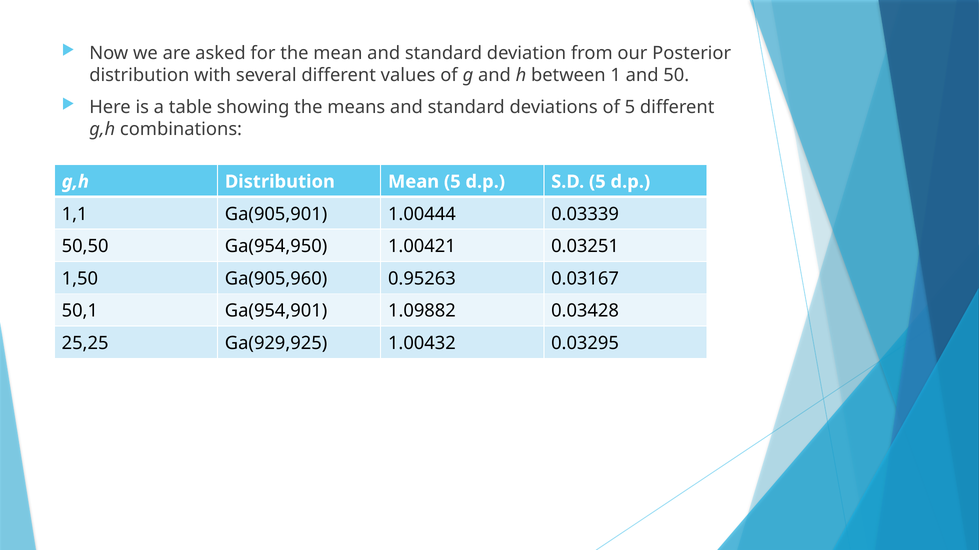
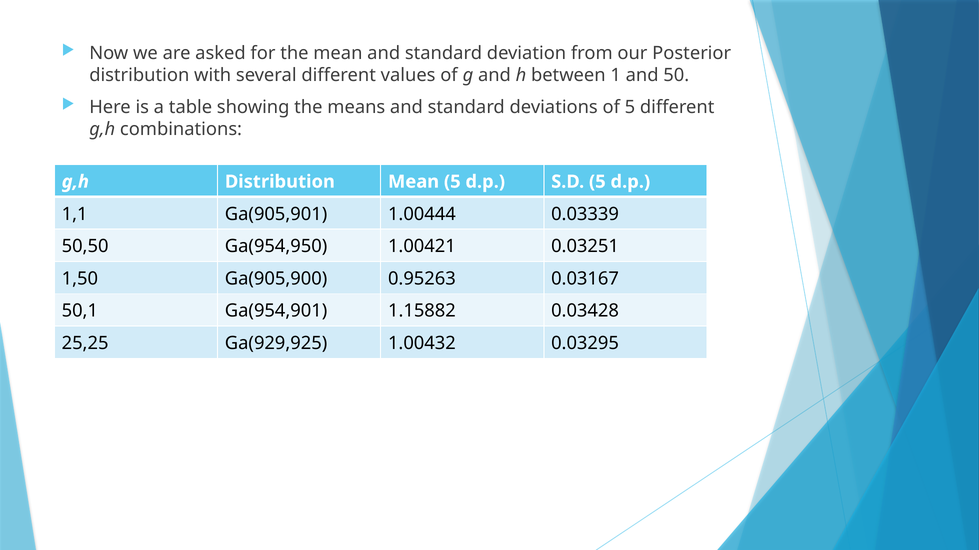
Ga(905,960: Ga(905,960 -> Ga(905,900 (276, 279)
1.09882: 1.09882 -> 1.15882 (422, 311)
